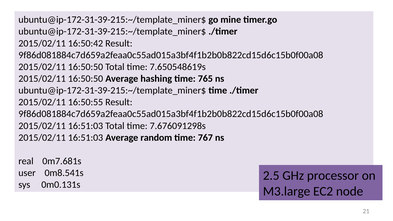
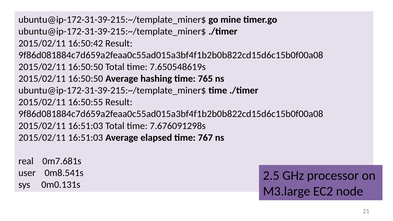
random: random -> elapsed (156, 138)
